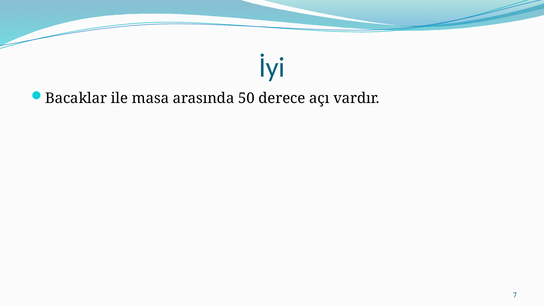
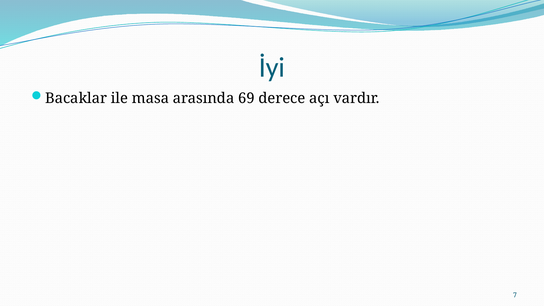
50: 50 -> 69 (246, 98)
